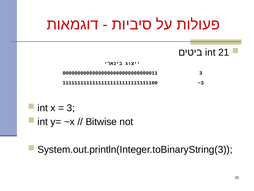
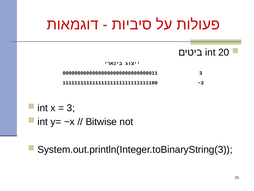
21: 21 -> 20 (224, 52)
